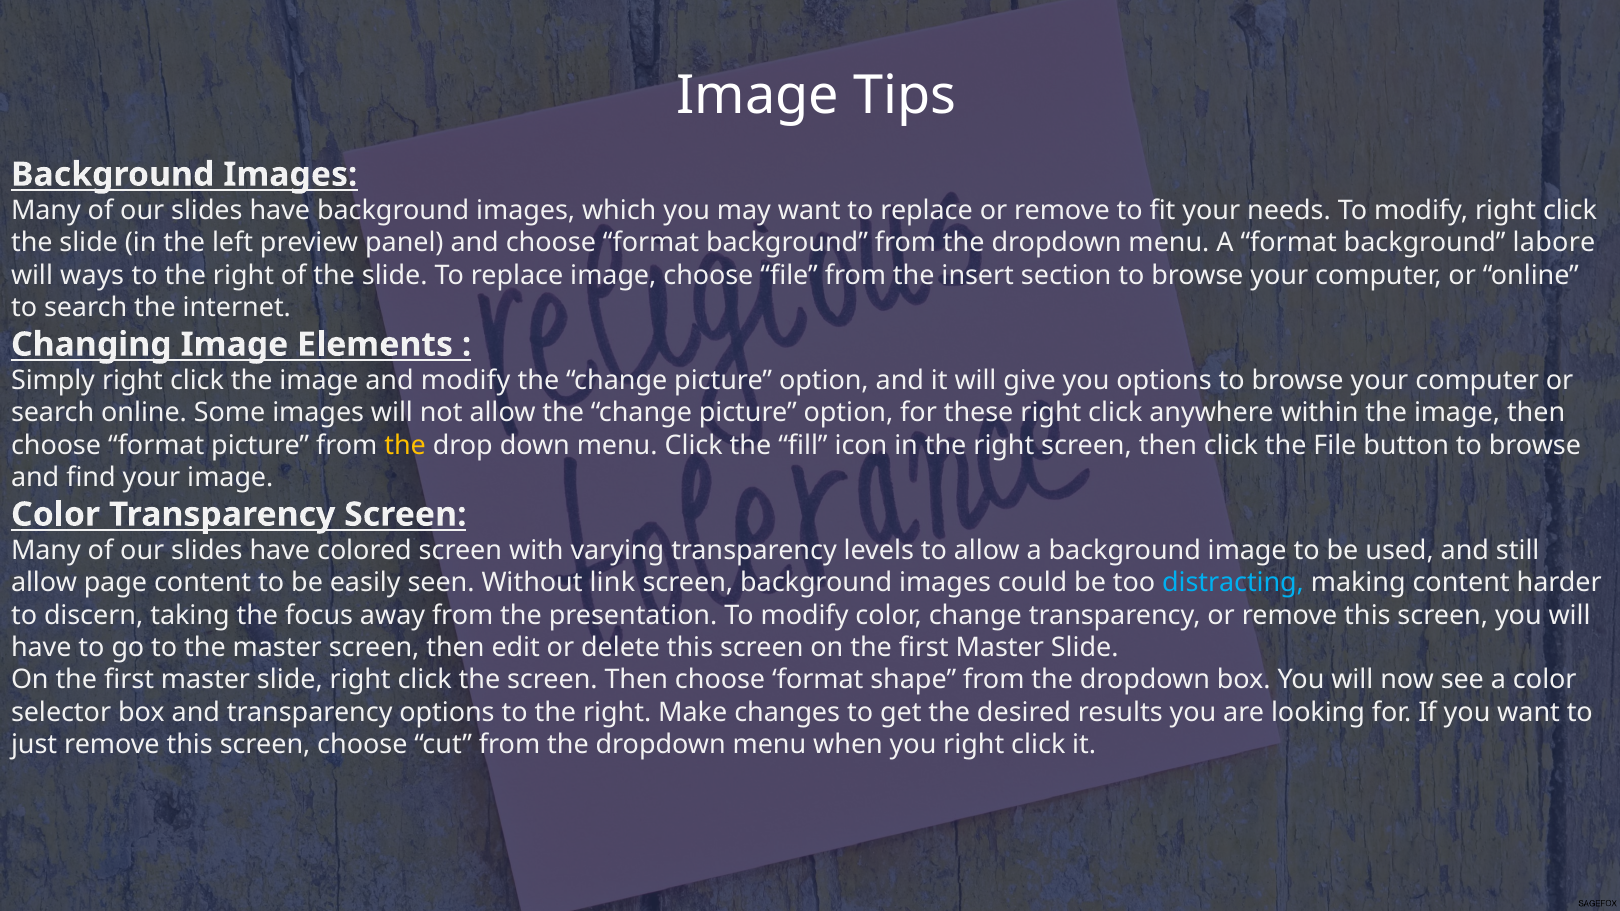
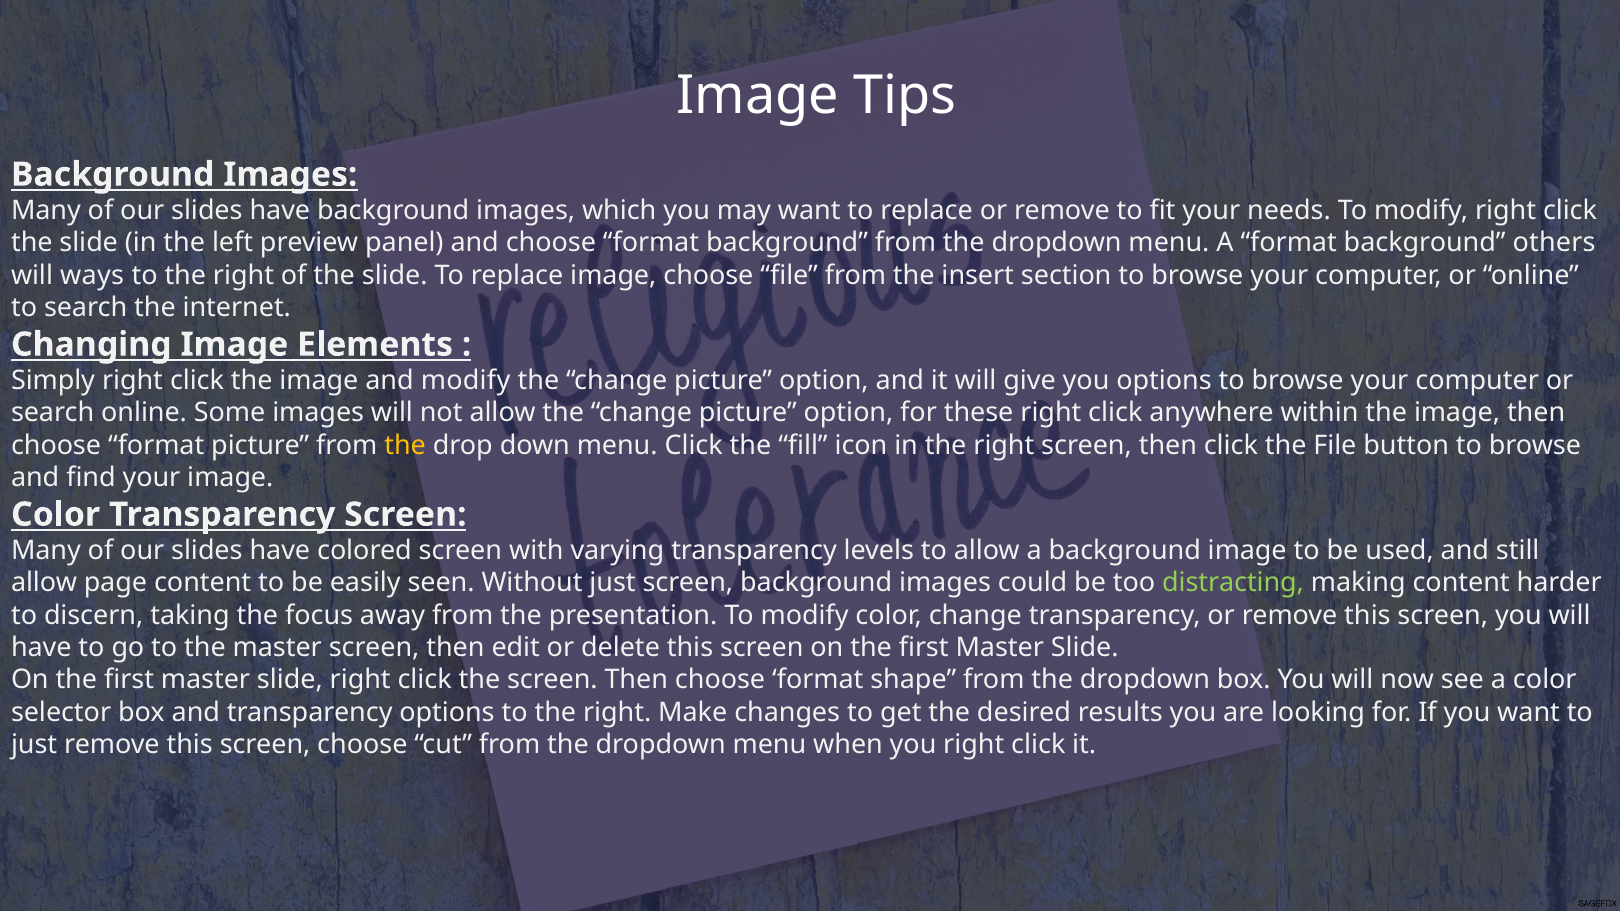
labore: labore -> others (1554, 243)
Without link: link -> just (613, 583)
distracting colour: light blue -> light green (1233, 583)
